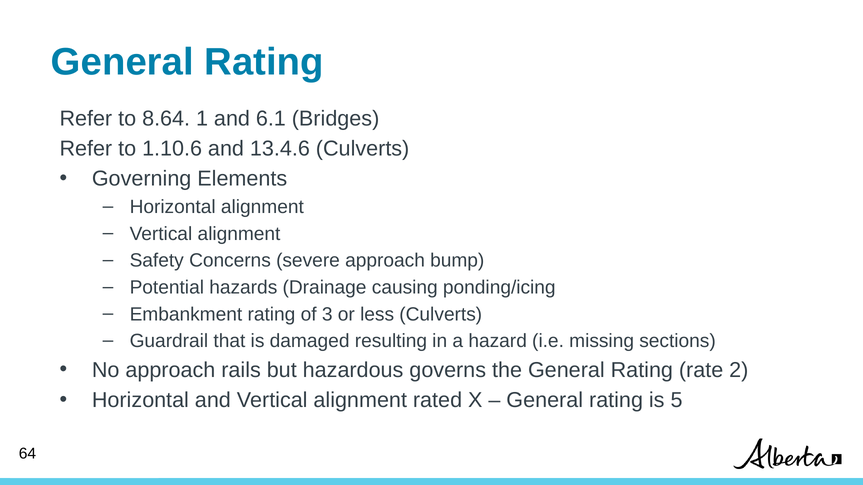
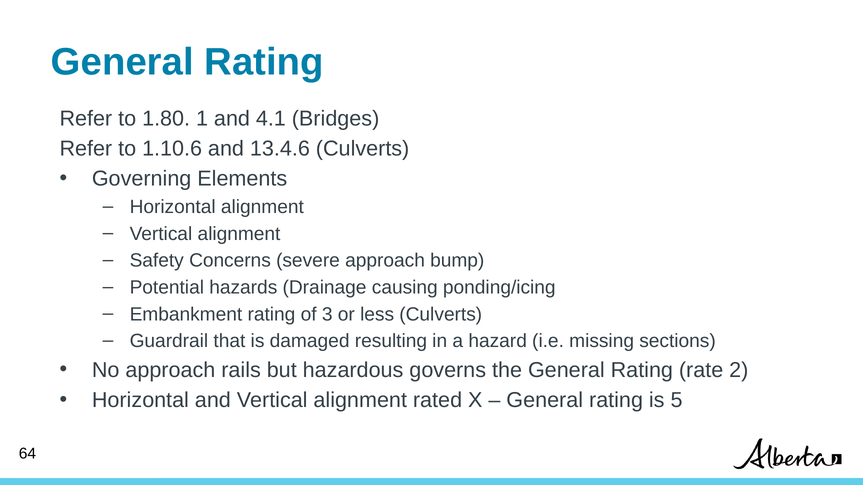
8.64: 8.64 -> 1.80 (166, 119)
6.1: 6.1 -> 4.1 (271, 119)
